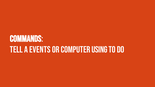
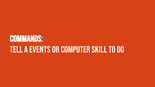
using: using -> skill (99, 50)
